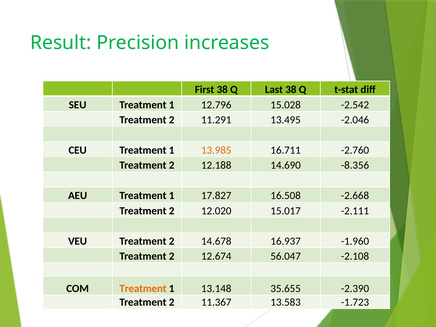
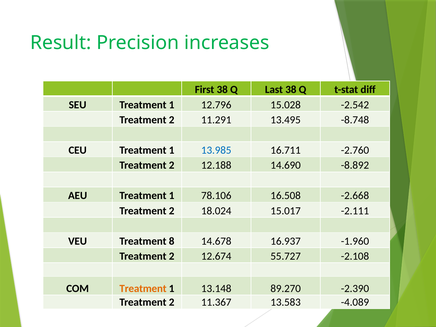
-2.046: -2.046 -> -8.748 (355, 120)
13.985 colour: orange -> blue (216, 150)
-8.356: -8.356 -> -8.892 (355, 165)
17.827: 17.827 -> 78.106 (216, 196)
12.020: 12.020 -> 18.024 (216, 211)
VEU Treatment 2: 2 -> 8 (172, 241)
56.047: 56.047 -> 55.727 (286, 256)
35.655: 35.655 -> 89.270 (286, 289)
-1.723: -1.723 -> -4.089 (355, 302)
